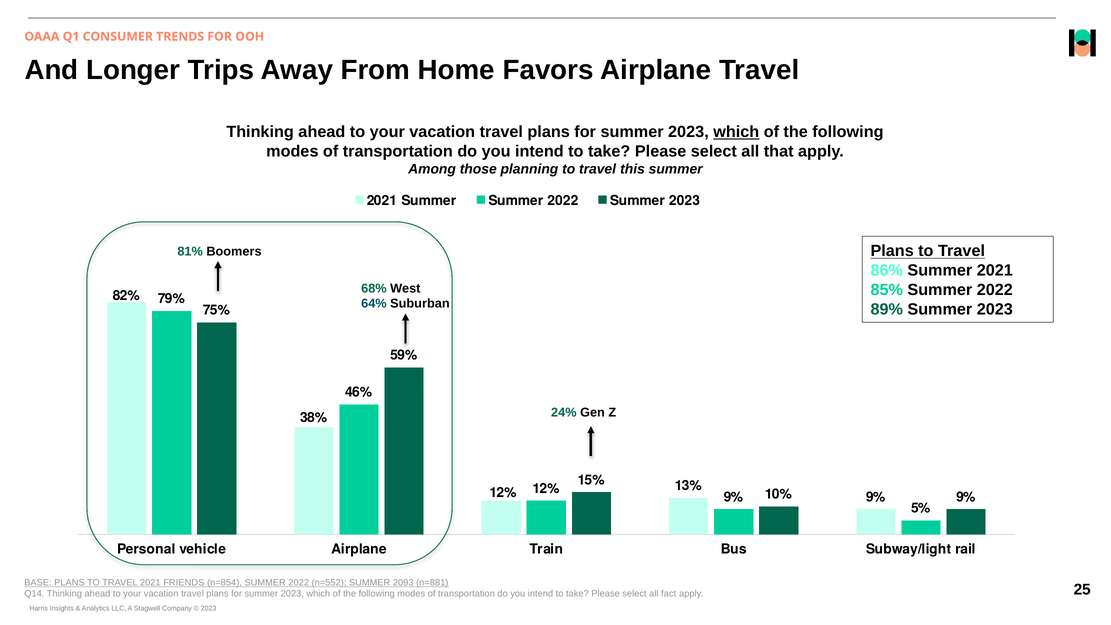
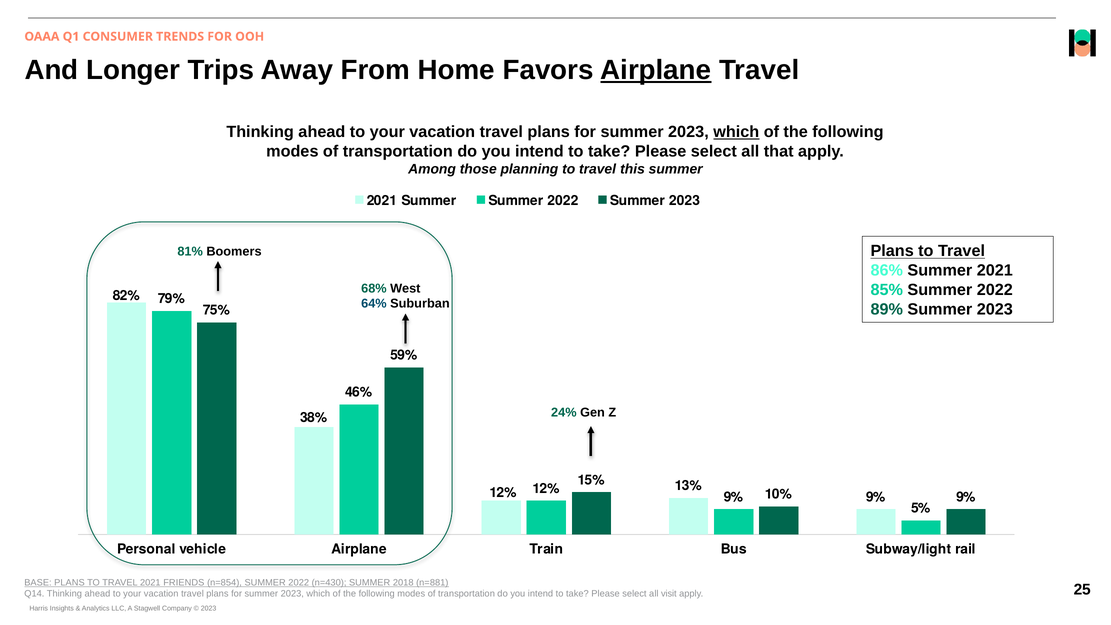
Airplane underline: none -> present (656, 70)
n=552: n=552 -> n=430 (329, 583)
2093: 2093 -> 2018 (403, 583)
fact: fact -> visit (669, 594)
